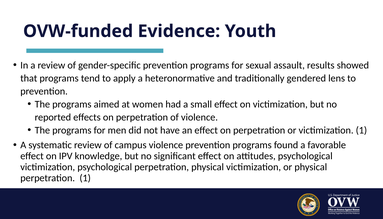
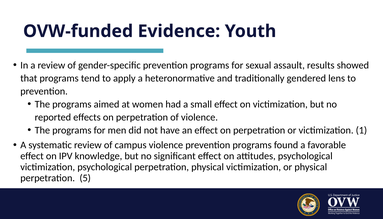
perpetration 1: 1 -> 5 (85, 178)
